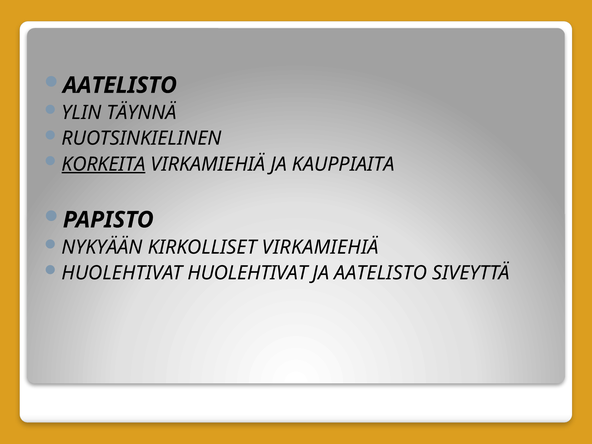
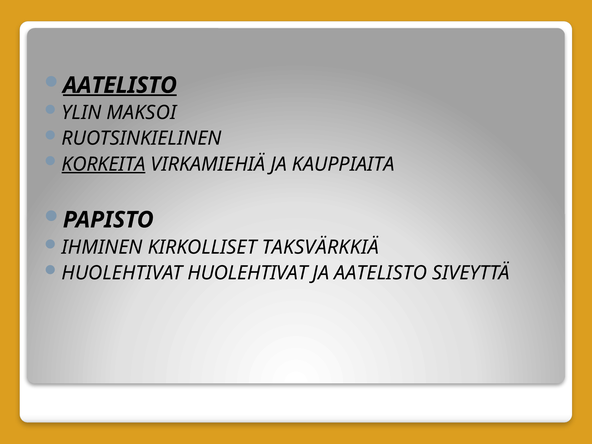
AATELISTO underline: none -> present (120, 85)
TÄYNNÄ: TÄYNNÄ -> MAKSOI (141, 113)
NYKYÄÄN: NYKYÄÄN -> IHMINEN (102, 247)
KIRKOLLISET VIRKAMIEHIÄ: VIRKAMIEHIÄ -> TAKSVÄRKKIÄ (320, 247)
